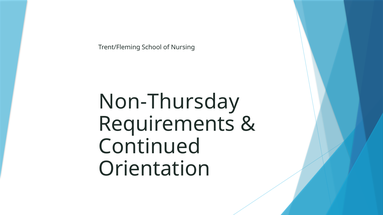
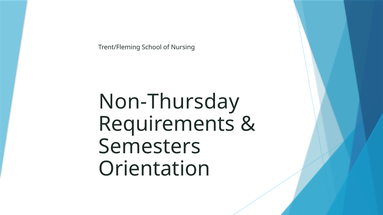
Continued: Continued -> Semesters (150, 147)
